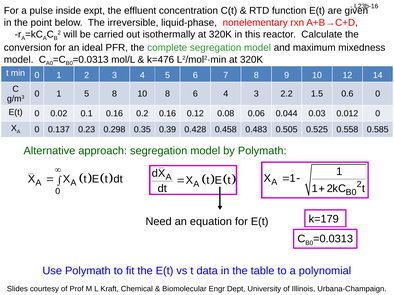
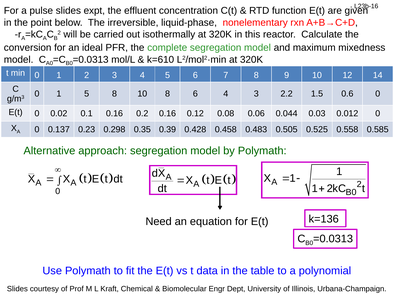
pulse inside: inside -> slides (68, 11)
k=476: k=476 -> k=610 (161, 60)
k=179: k=179 -> k=136 (324, 219)
